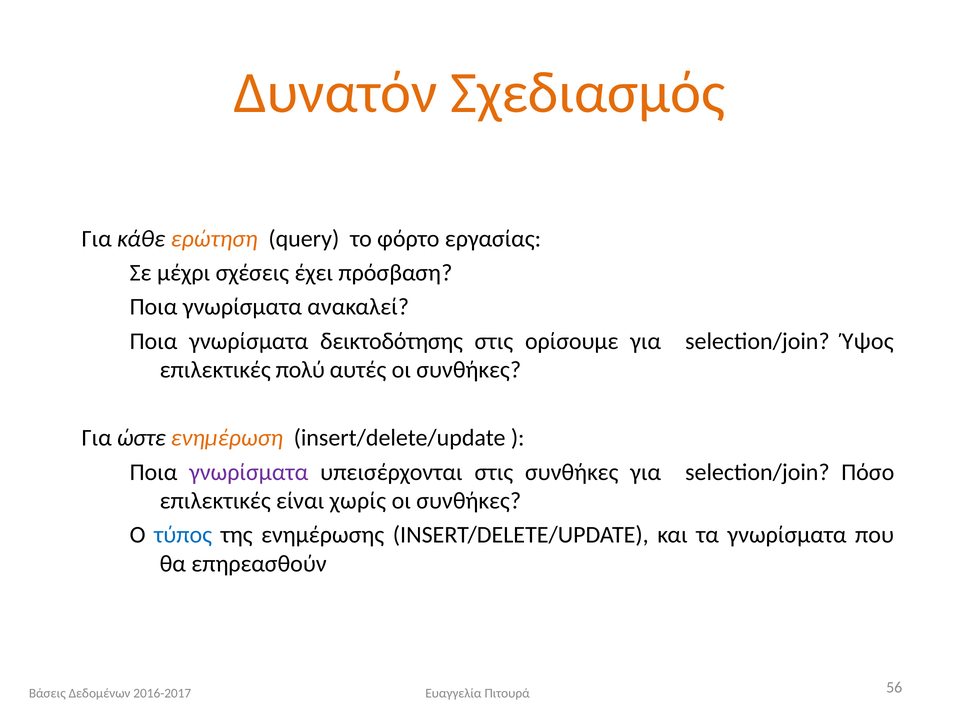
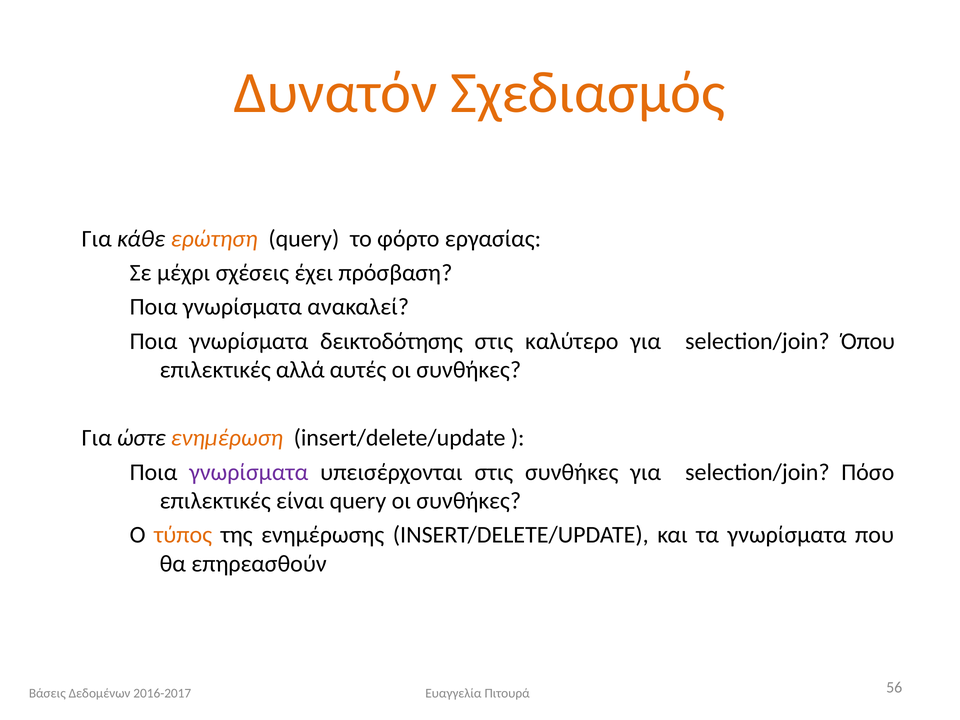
ορίσουμε: ορίσουμε -> καλύτερο (572, 341)
Ύψος: Ύψος -> Όπου (868, 341)
πολύ: πολύ -> αλλά (300, 370)
είναι χωρίς: χωρίς -> query (358, 501)
τύπος colour: blue -> orange (183, 535)
